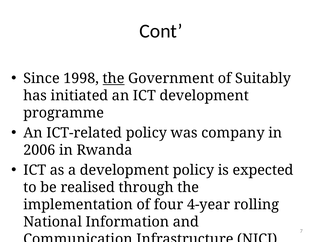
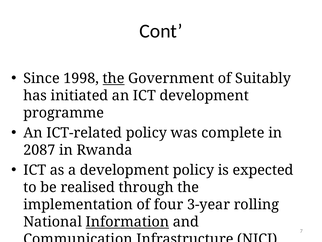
company: company -> complete (233, 133)
2006: 2006 -> 2087 (39, 150)
4-year: 4-year -> 3-year (209, 204)
Information underline: none -> present (127, 221)
